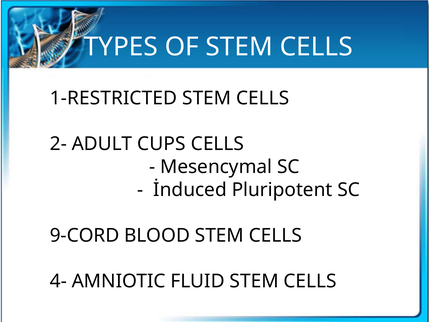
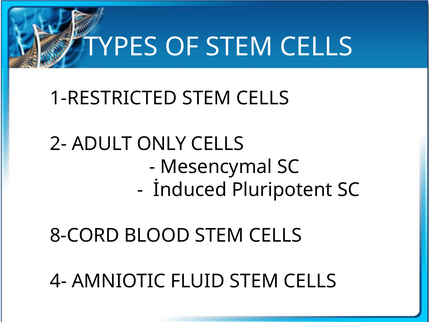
CUPS: CUPS -> ONLY (162, 144)
9-CORD: 9-CORD -> 8-CORD (85, 235)
